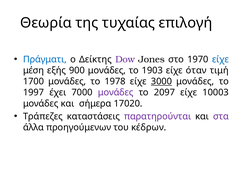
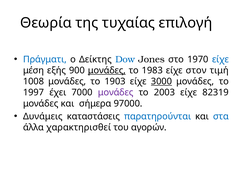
Dow colour: purple -> blue (125, 59)
μονάδες underline: none -> present (107, 70)
1903: 1903 -> 1983 (152, 70)
όταν: όταν -> στον (196, 70)
1700: 1700 -> 1008 (33, 81)
1978: 1978 -> 1903 (115, 81)
2097: 2097 -> 2003 (164, 92)
10003: 10003 -> 82319 (216, 92)
17020: 17020 -> 97000 (128, 103)
Τράπεζες: Τράπεζες -> Δυνάμεις (43, 116)
παρατηρούνται colour: purple -> blue (158, 116)
στα colour: purple -> blue (221, 116)
προηγούμενων: προηγούμενων -> χαρακτηρισθεί (79, 127)
κέδρων: κέδρων -> αγορών (149, 127)
